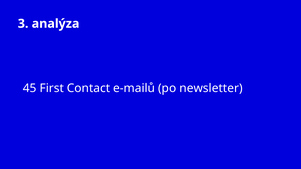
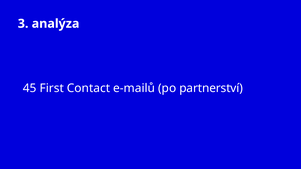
newsletter: newsletter -> partnerství (211, 88)
